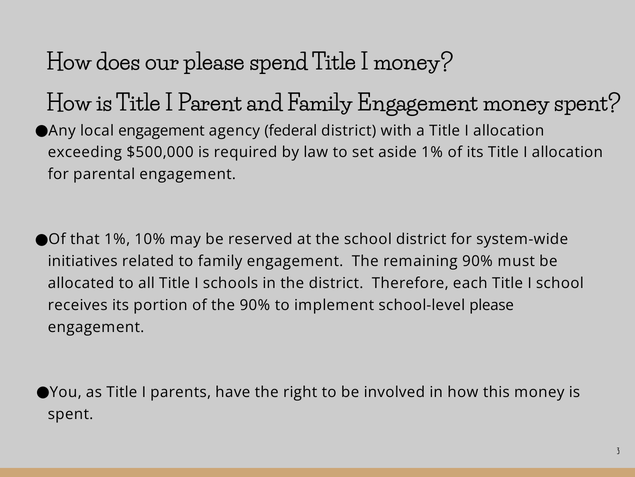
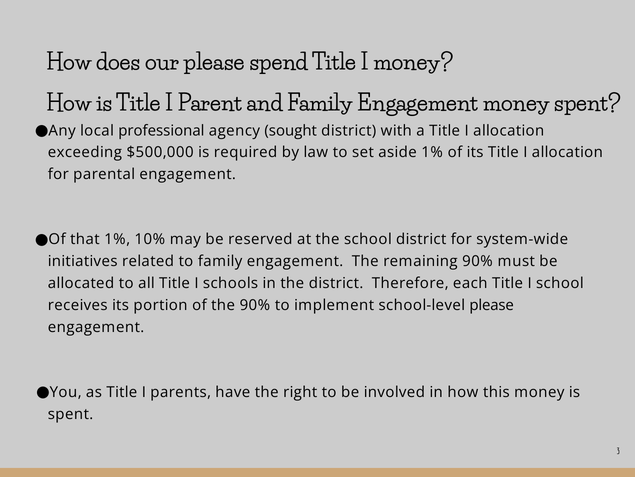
local engagement: engagement -> professional (161, 130)
federal: federal -> sought (291, 130)
